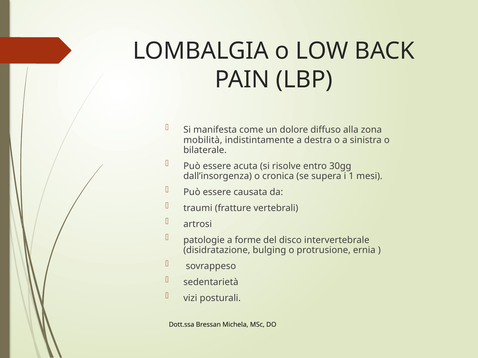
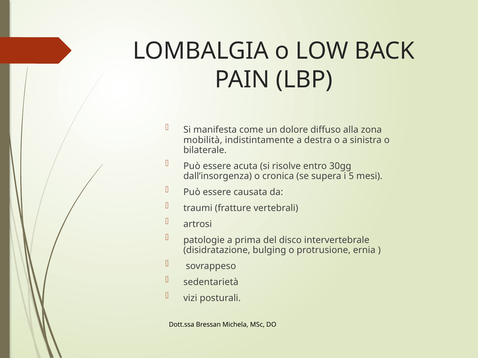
1: 1 -> 5 (351, 176)
forme: forme -> prima (248, 240)
